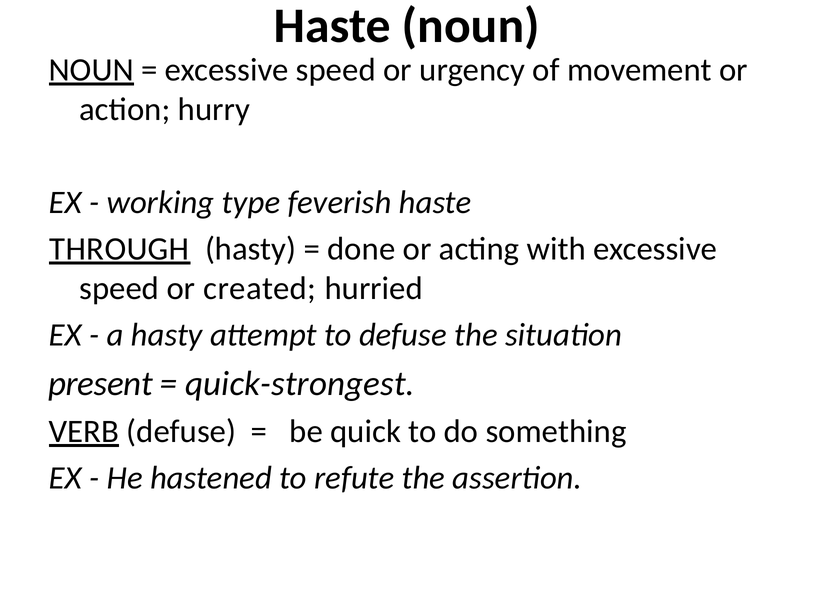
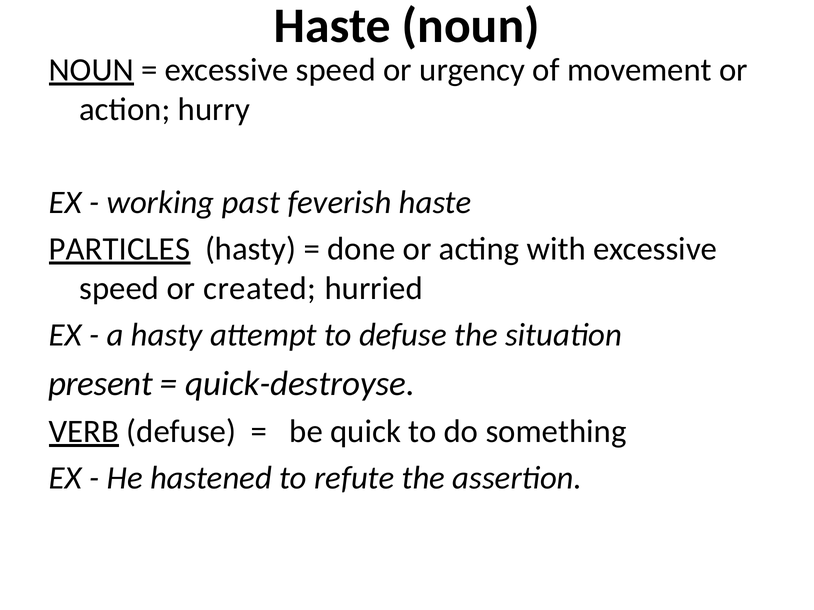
type: type -> past (251, 203)
THROUGH: THROUGH -> PARTICLES (119, 249)
quick-strongest: quick-strongest -> quick-destroyse (300, 384)
